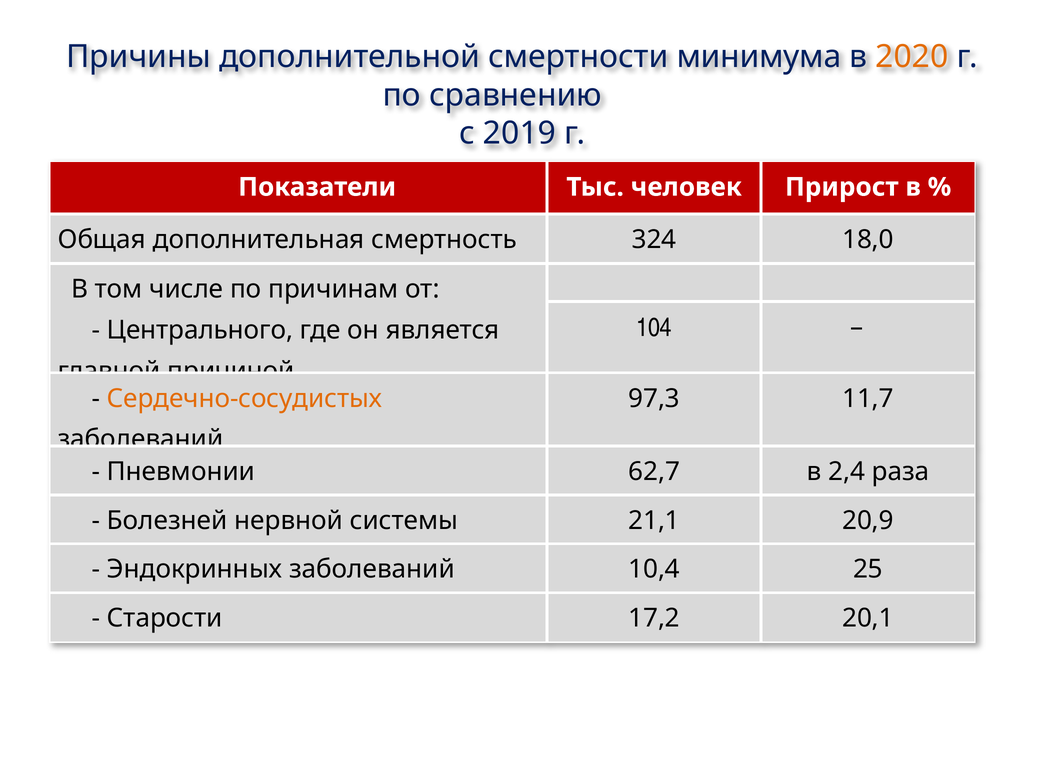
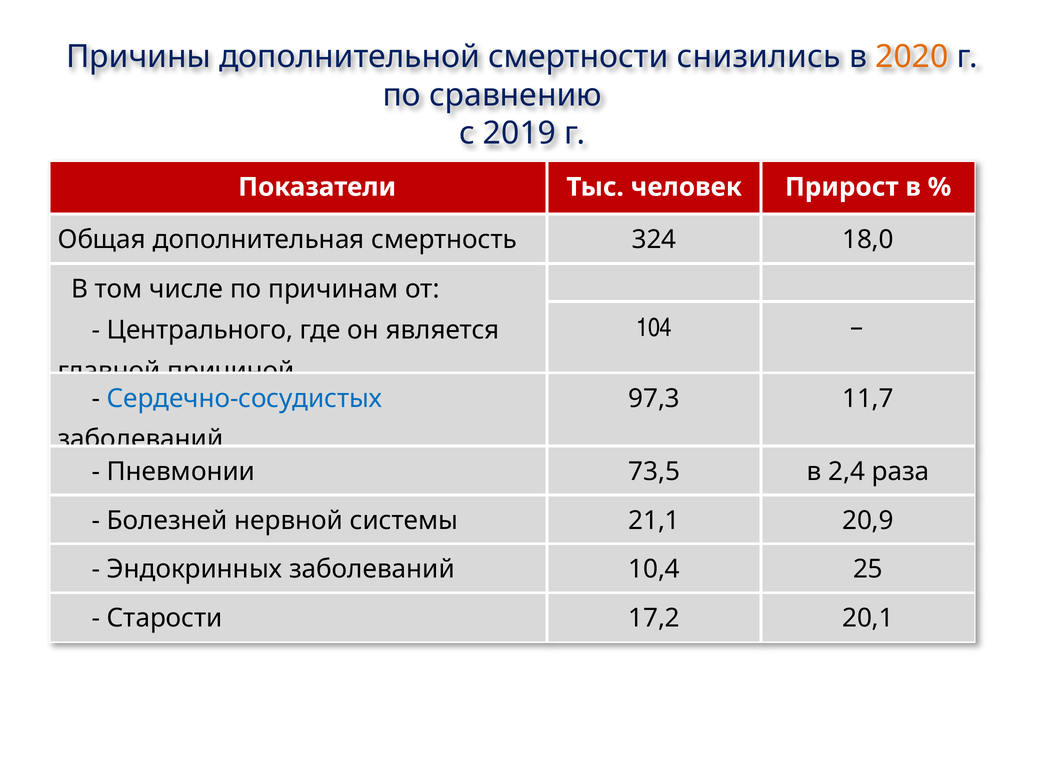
минимума: минимума -> снизились (759, 57)
Сердечно-сосудистых colour: orange -> blue (244, 398)
62,7: 62,7 -> 73,5 (654, 472)
